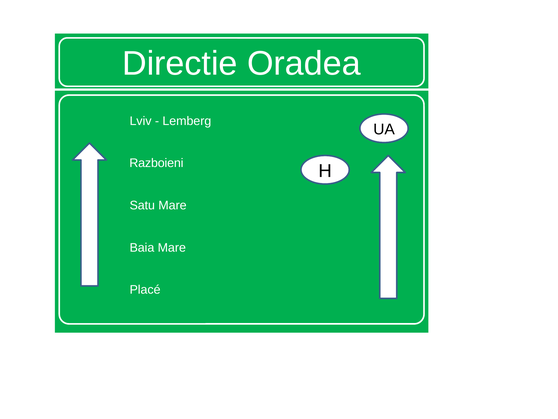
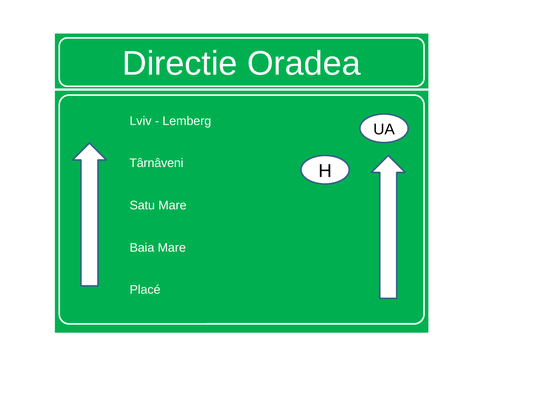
Razboieni: Razboieni -> Târnâveni (156, 163)
